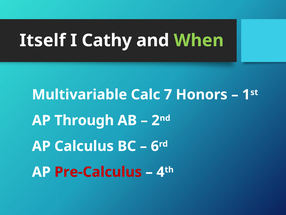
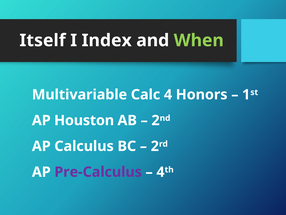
Cathy: Cathy -> Index (107, 40)
Calc 7: 7 -> 4 (168, 94)
Through: Through -> Houston (84, 120)
6: 6 -> 2 (155, 146)
Pre-Calculus colour: red -> purple (98, 172)
